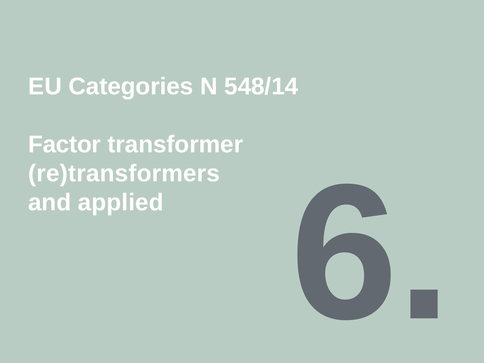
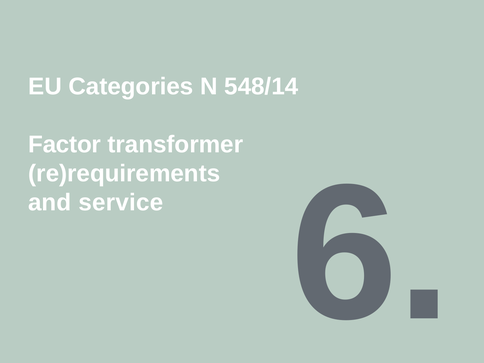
re)transformers: re)transformers -> re)requirements (124, 173)
applied: applied -> service (121, 203)
